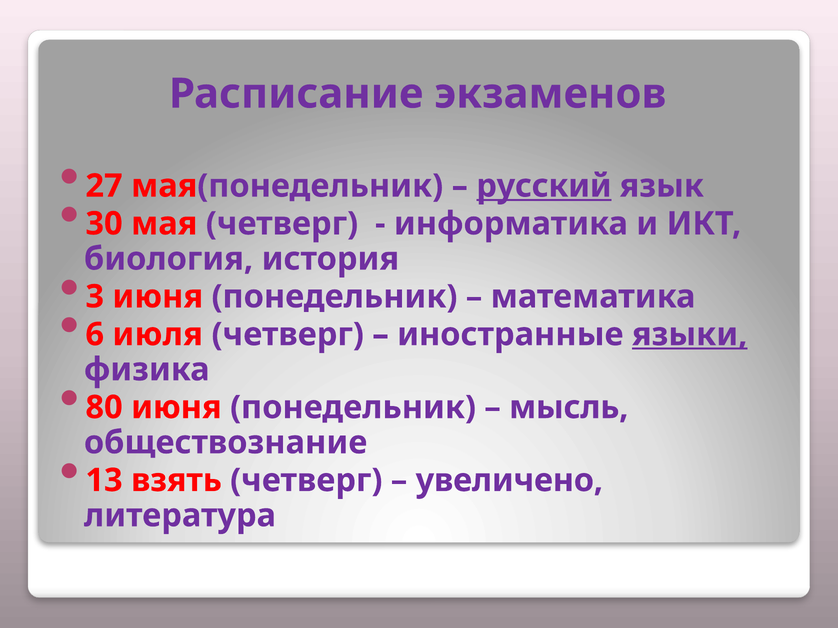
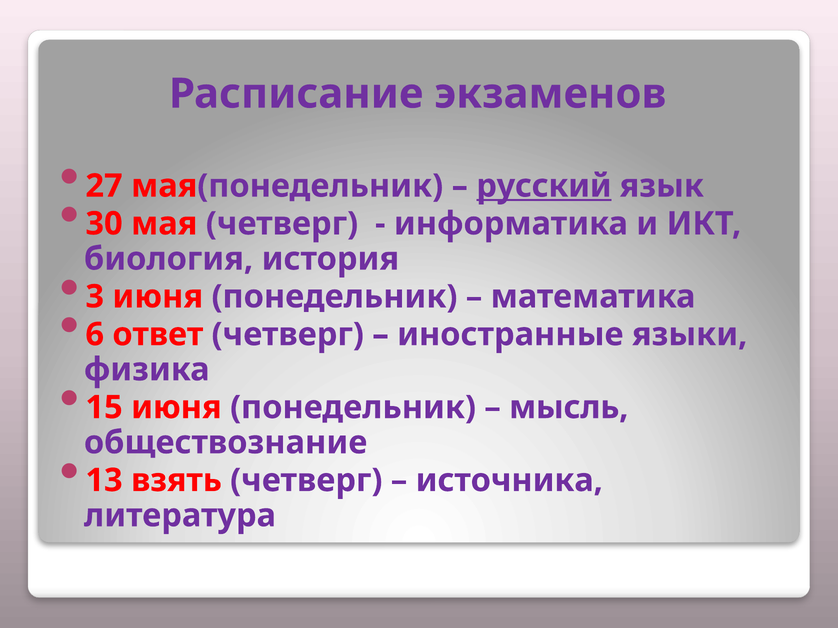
июля: июля -> ответ (158, 335)
языки underline: present -> none (690, 335)
80: 80 -> 15 (104, 408)
увеличено: увеличено -> источника (509, 481)
